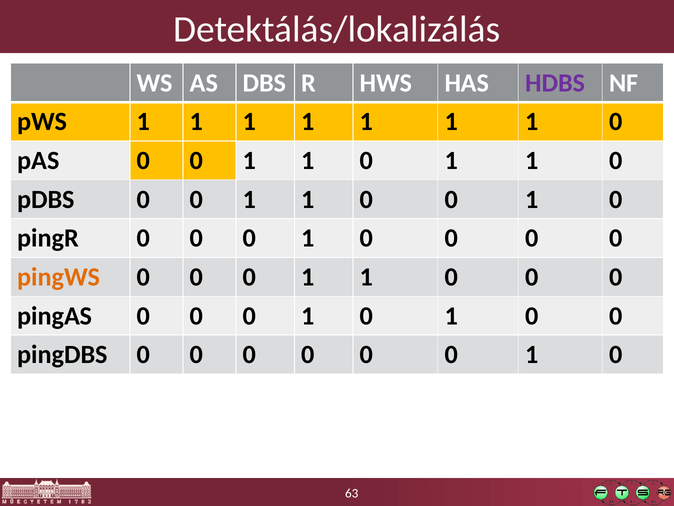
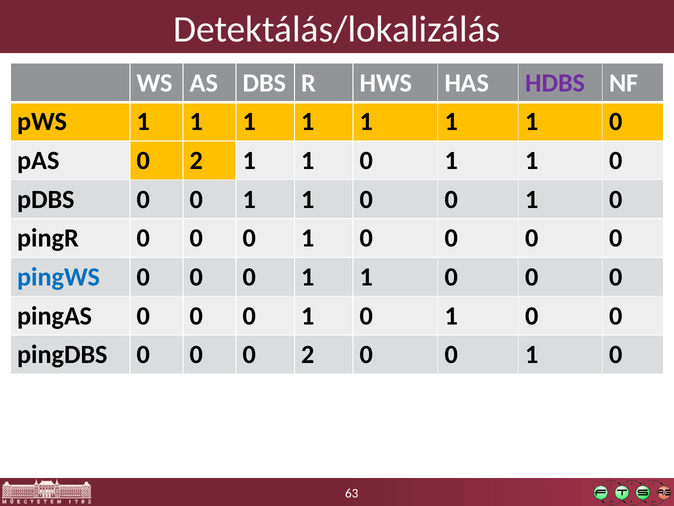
pAS 0 0: 0 -> 2 (196, 160)
pingWS colour: orange -> blue (59, 277)
0: 0 -> 2 (308, 354)
